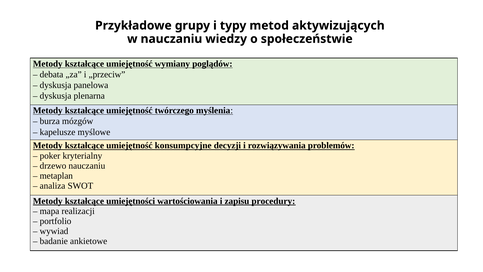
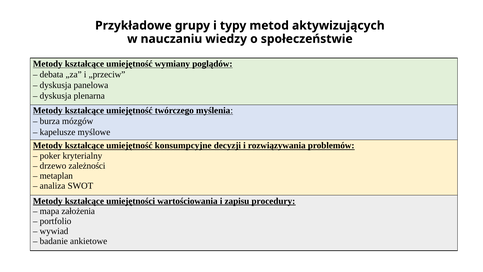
drzewo nauczaniu: nauczaniu -> zależności (87, 166)
realizacji: realizacji -> założenia (78, 211)
